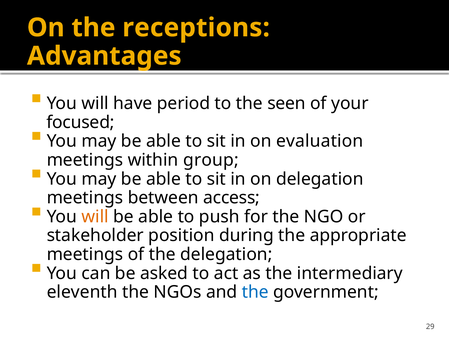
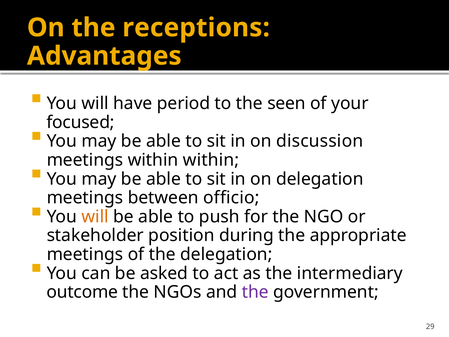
evaluation: evaluation -> discussion (320, 141)
within group: group -> within (211, 160)
access: access -> officio (231, 198)
eleventh: eleventh -> outcome (82, 292)
the colour: blue -> purple (255, 292)
